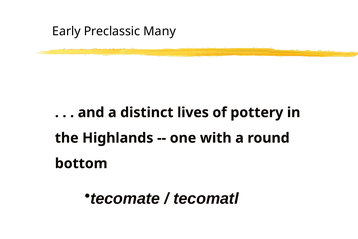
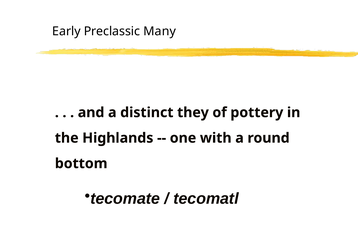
lives: lives -> they (193, 112)
